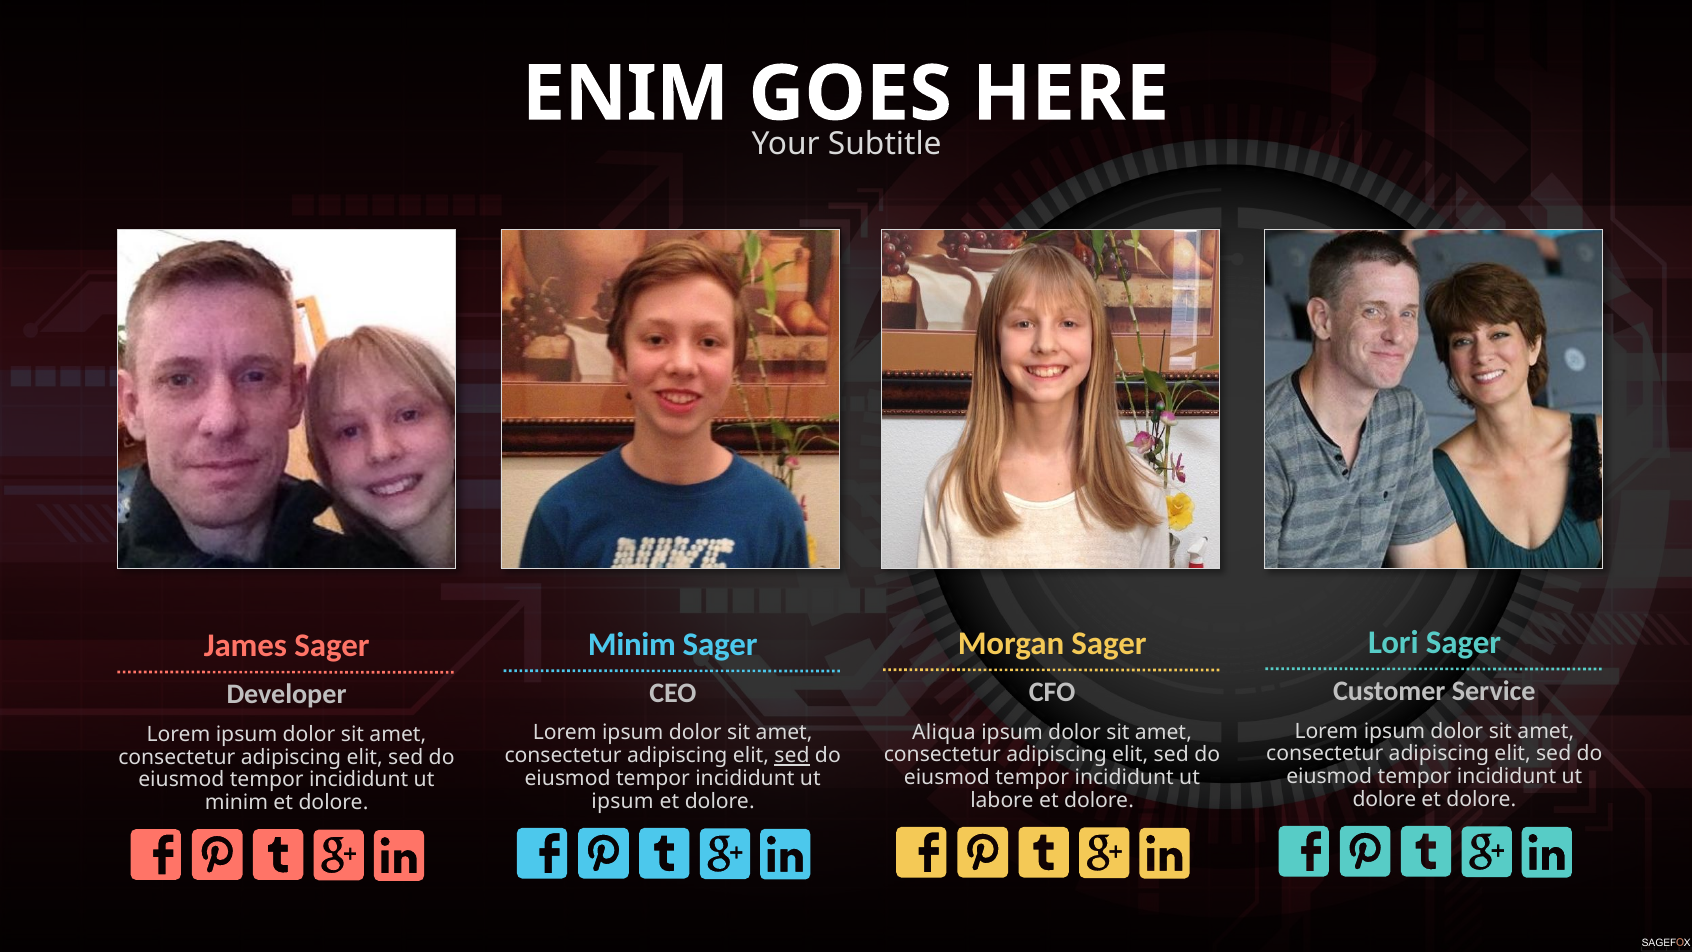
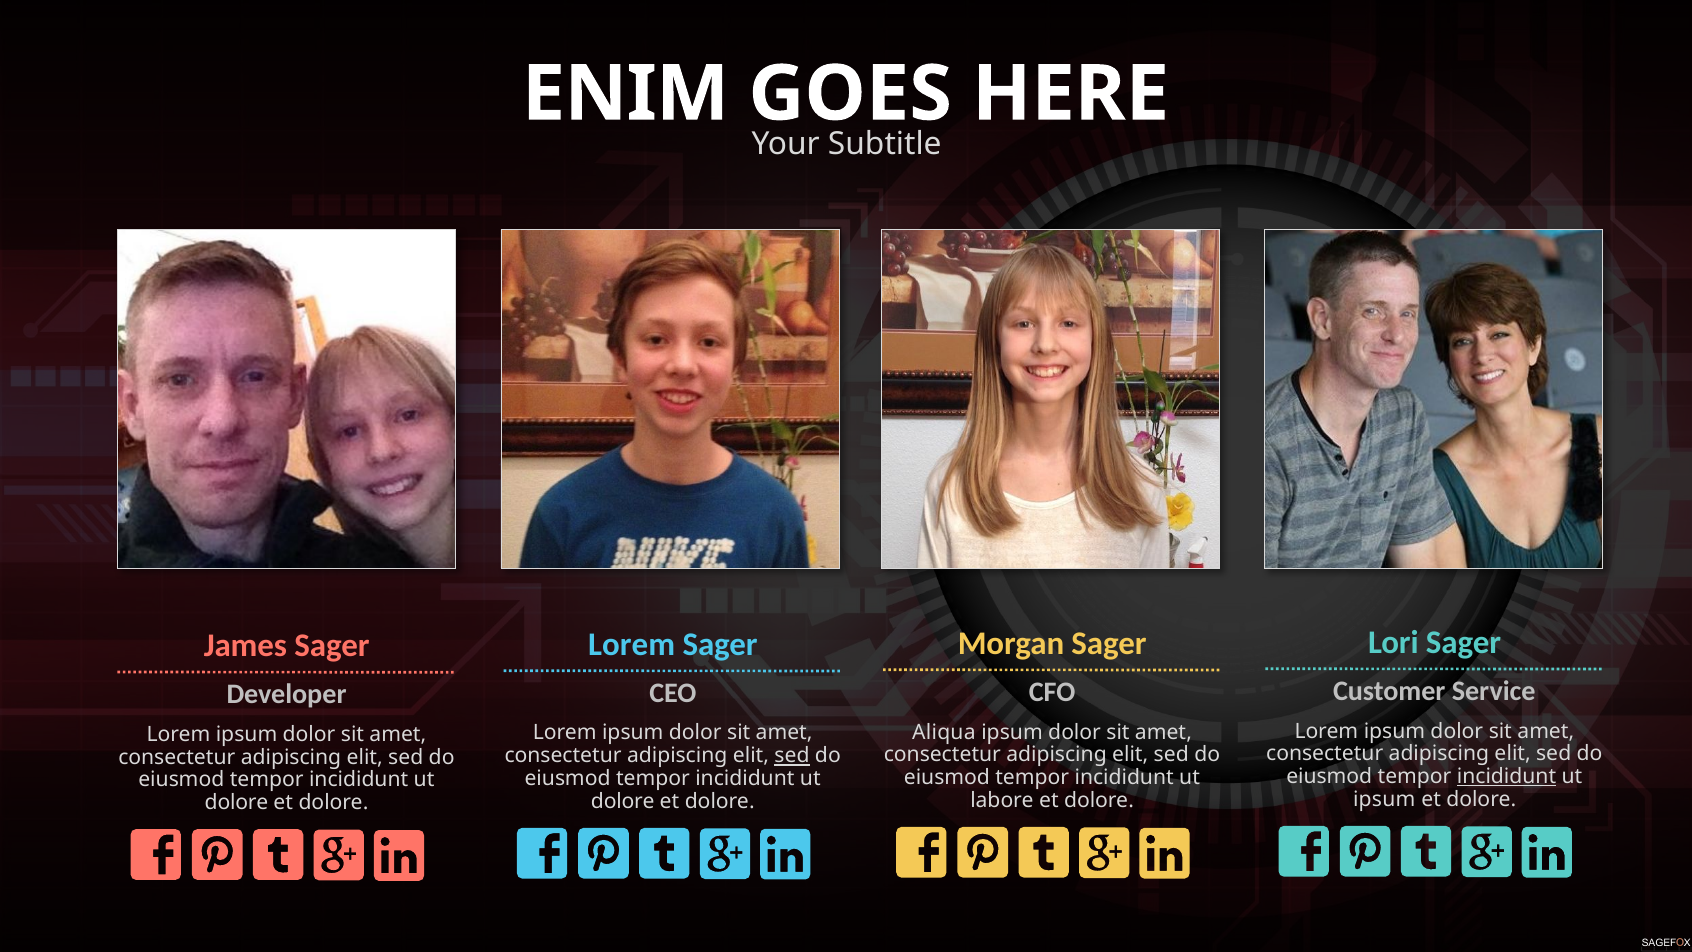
Minim: Minim -> Lorem (632, 644)
incididunt underline: none -> present (1507, 777)
dolore: dolore -> ipsum (1384, 799)
ipsum: ipsum -> dolore (623, 801)
minim: minim -> dolore (237, 803)
